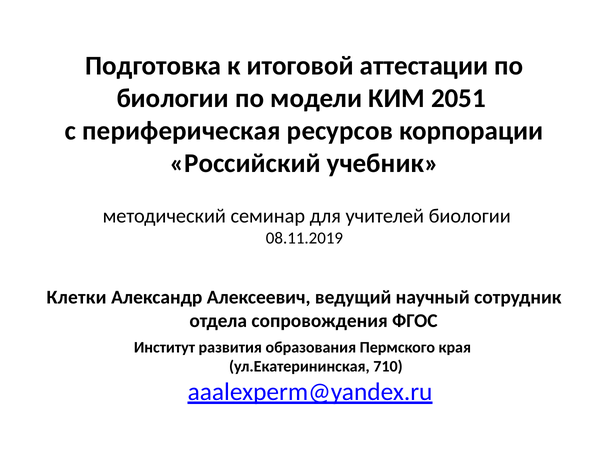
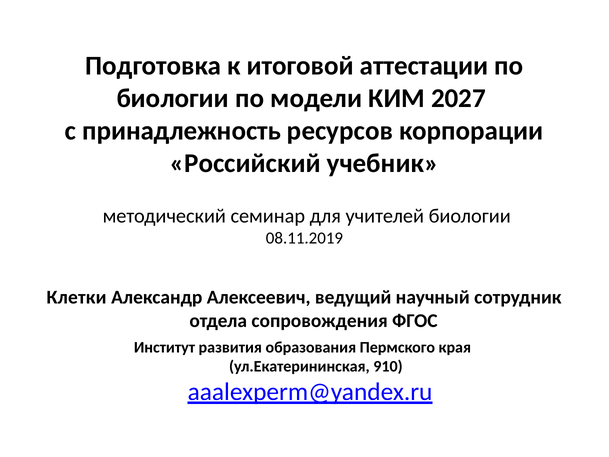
2051: 2051 -> 2027 (458, 98)
периферическая: периферическая -> принадлежность (182, 131)
710: 710 -> 910 (388, 366)
